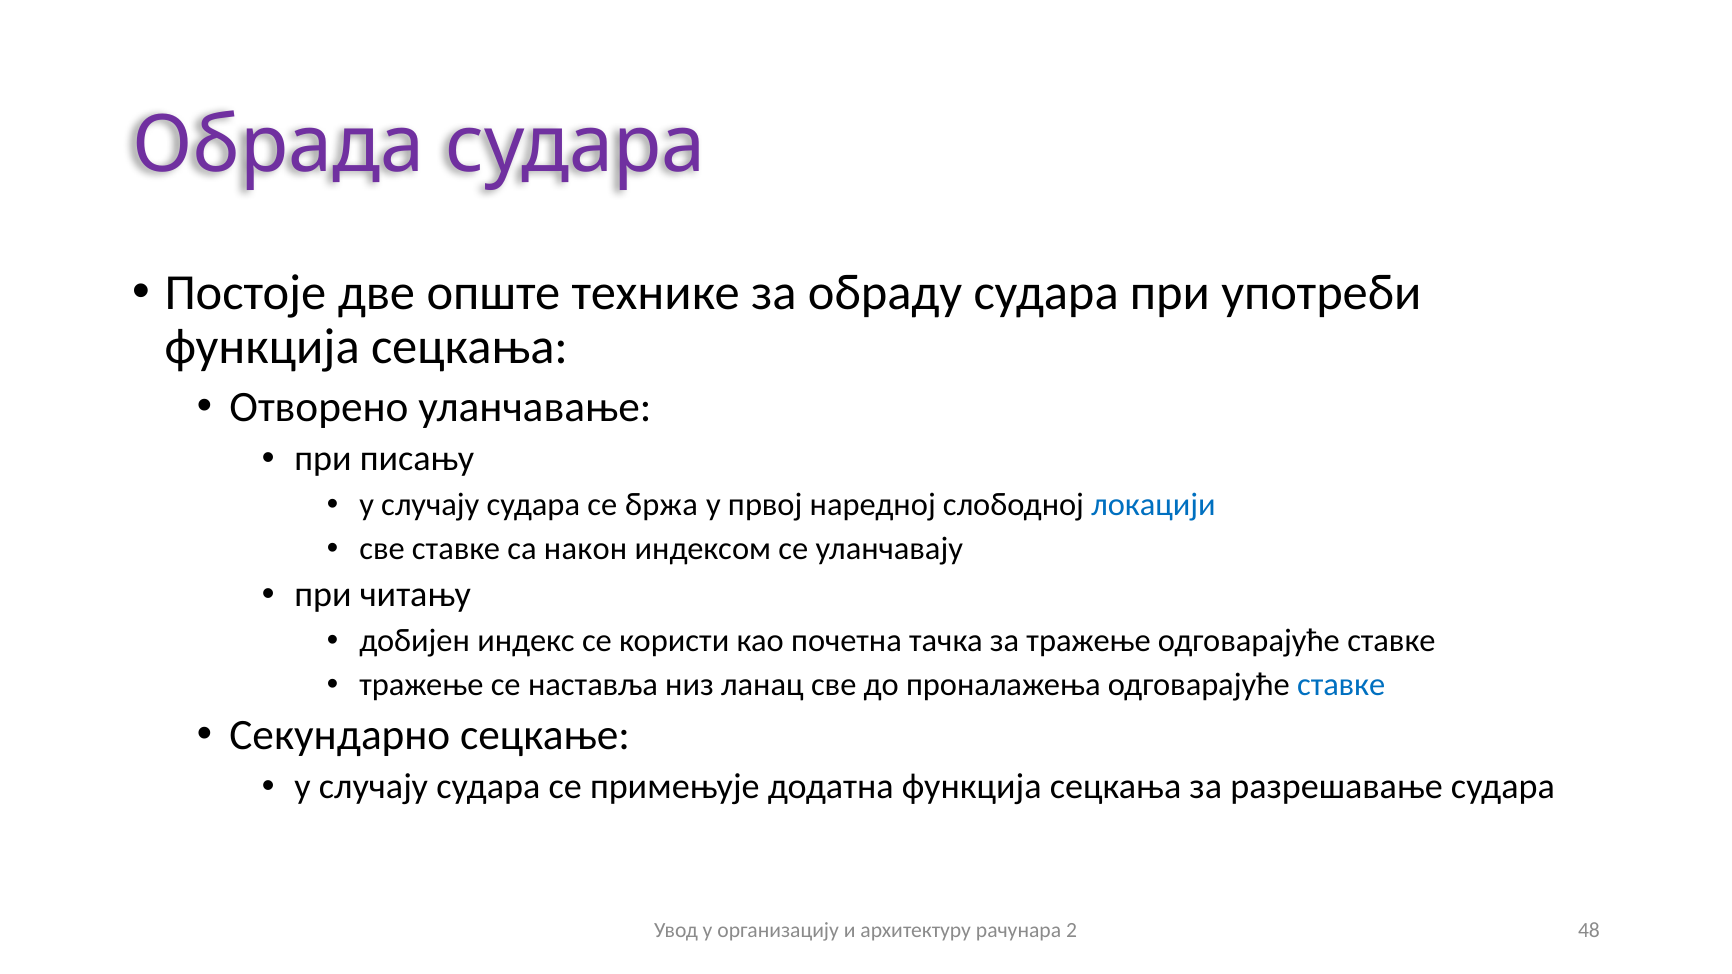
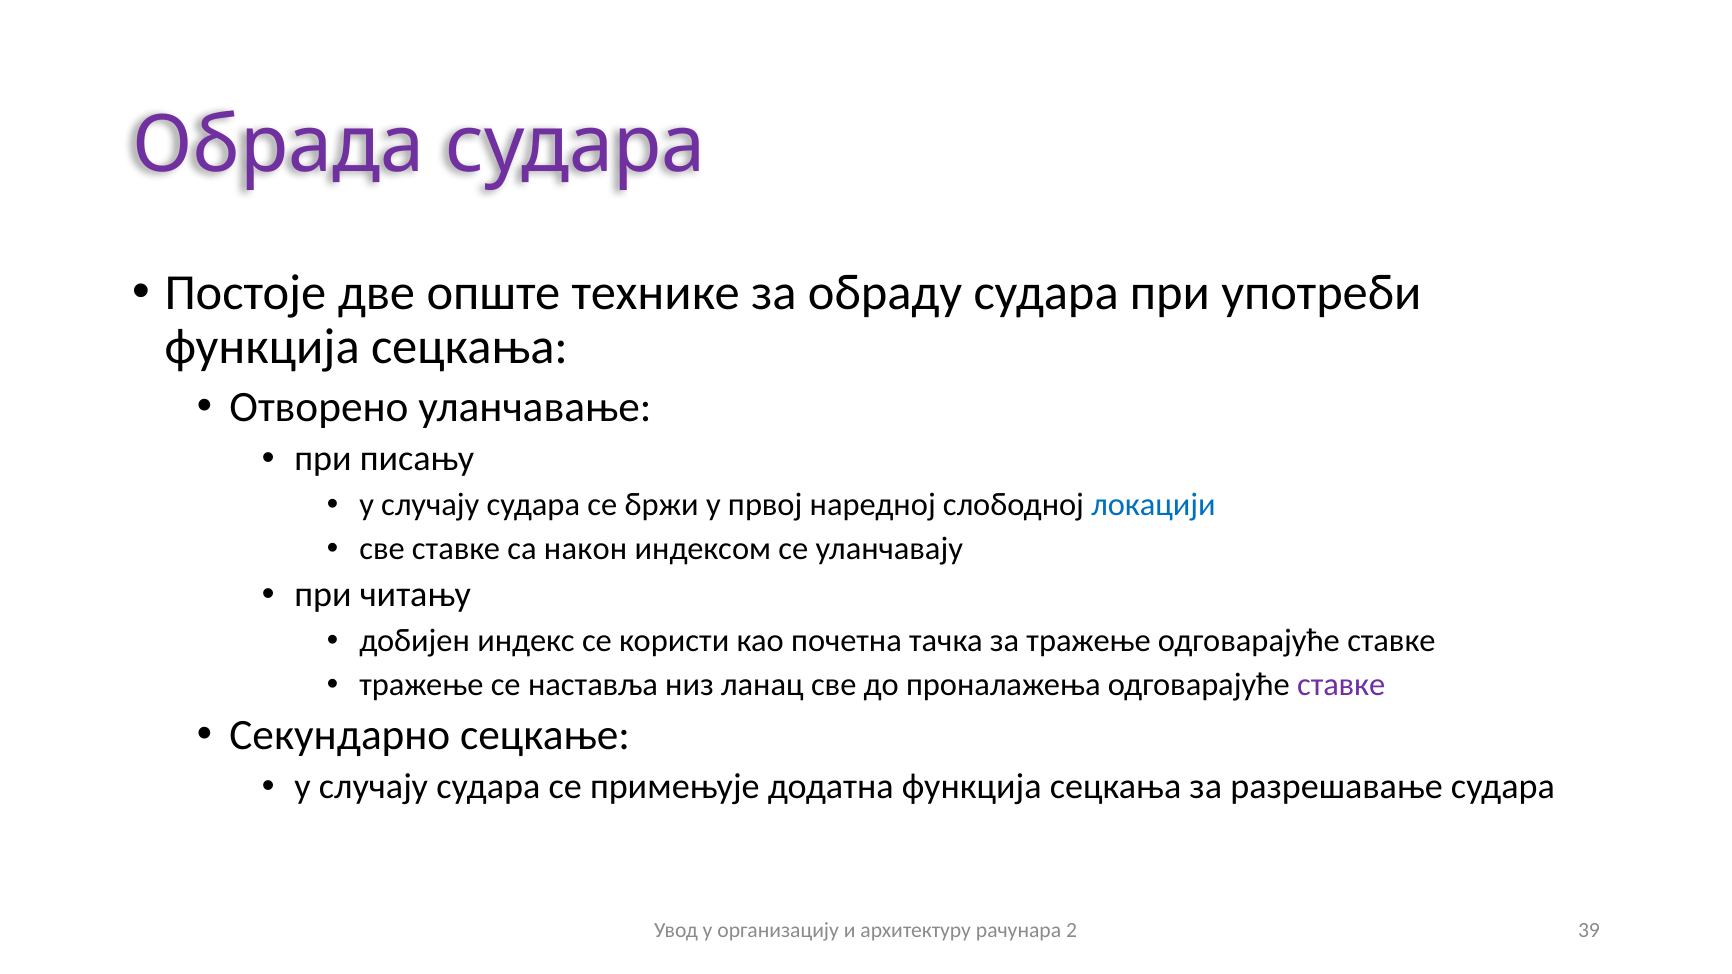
бржа: бржа -> бржи (662, 505)
ставке colour: blue -> purple (1341, 685)
48: 48 -> 39 (1589, 930)
